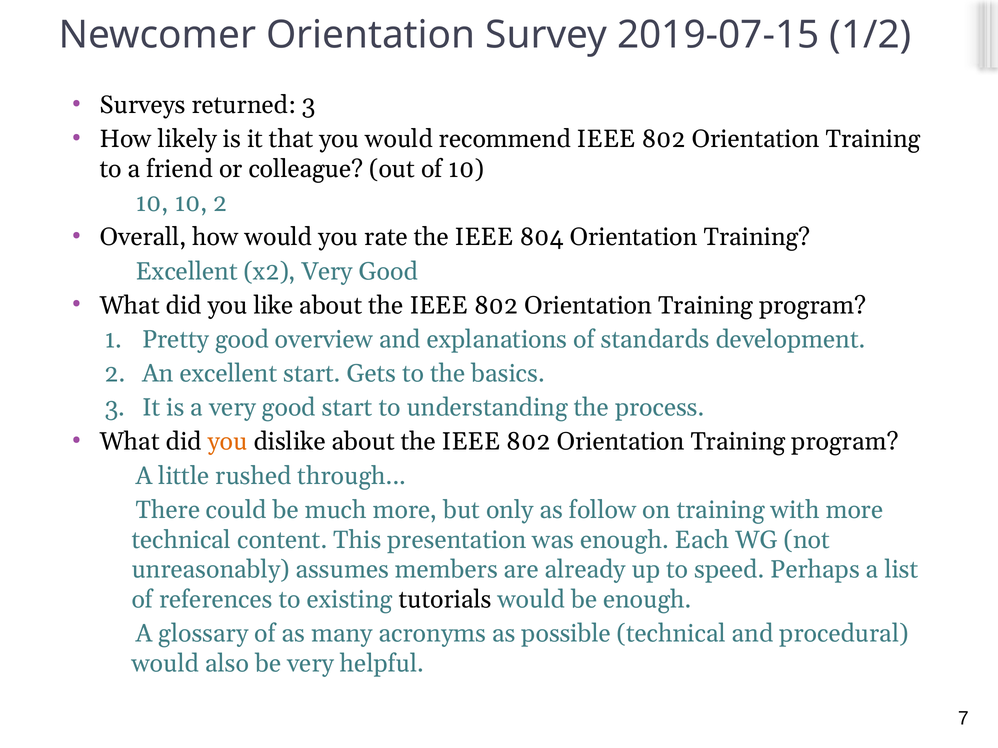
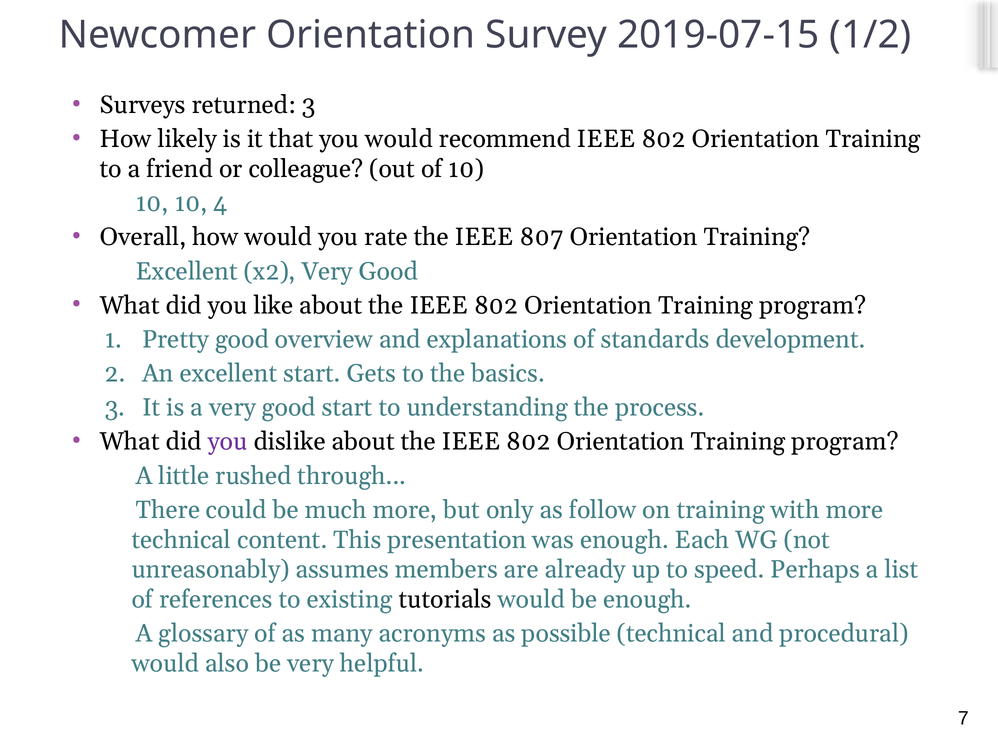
10 2: 2 -> 4 (220, 203)
804: 804 -> 807 (541, 237)
you colour: orange -> purple (228, 442)
